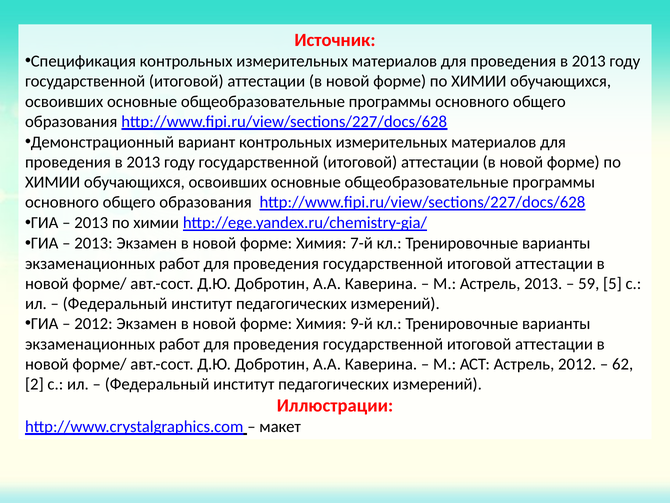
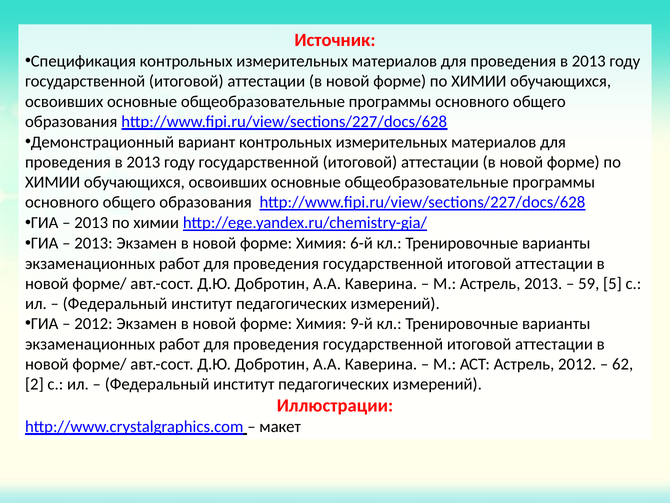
7-й: 7-й -> 6-й (362, 243)
